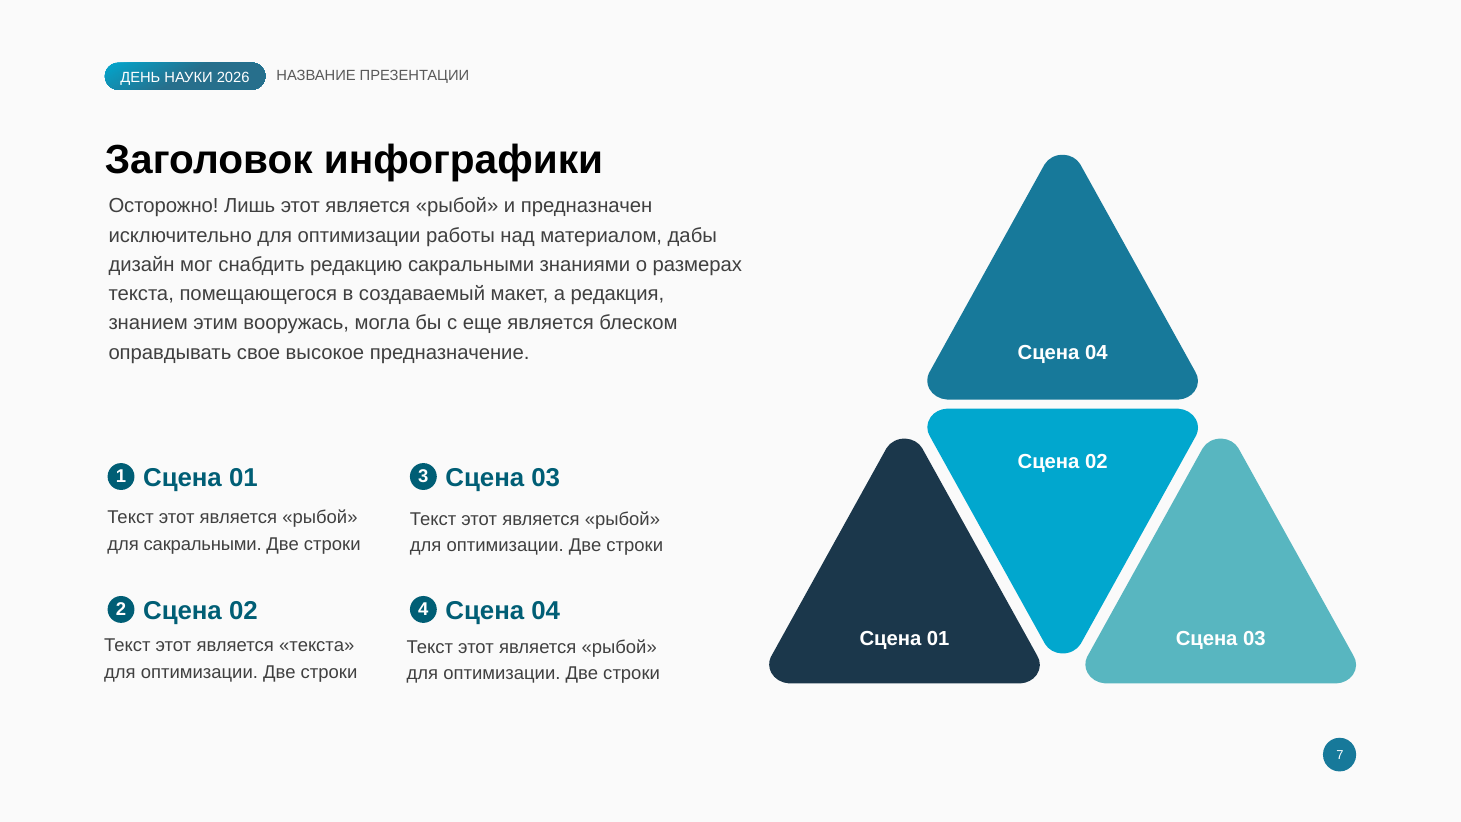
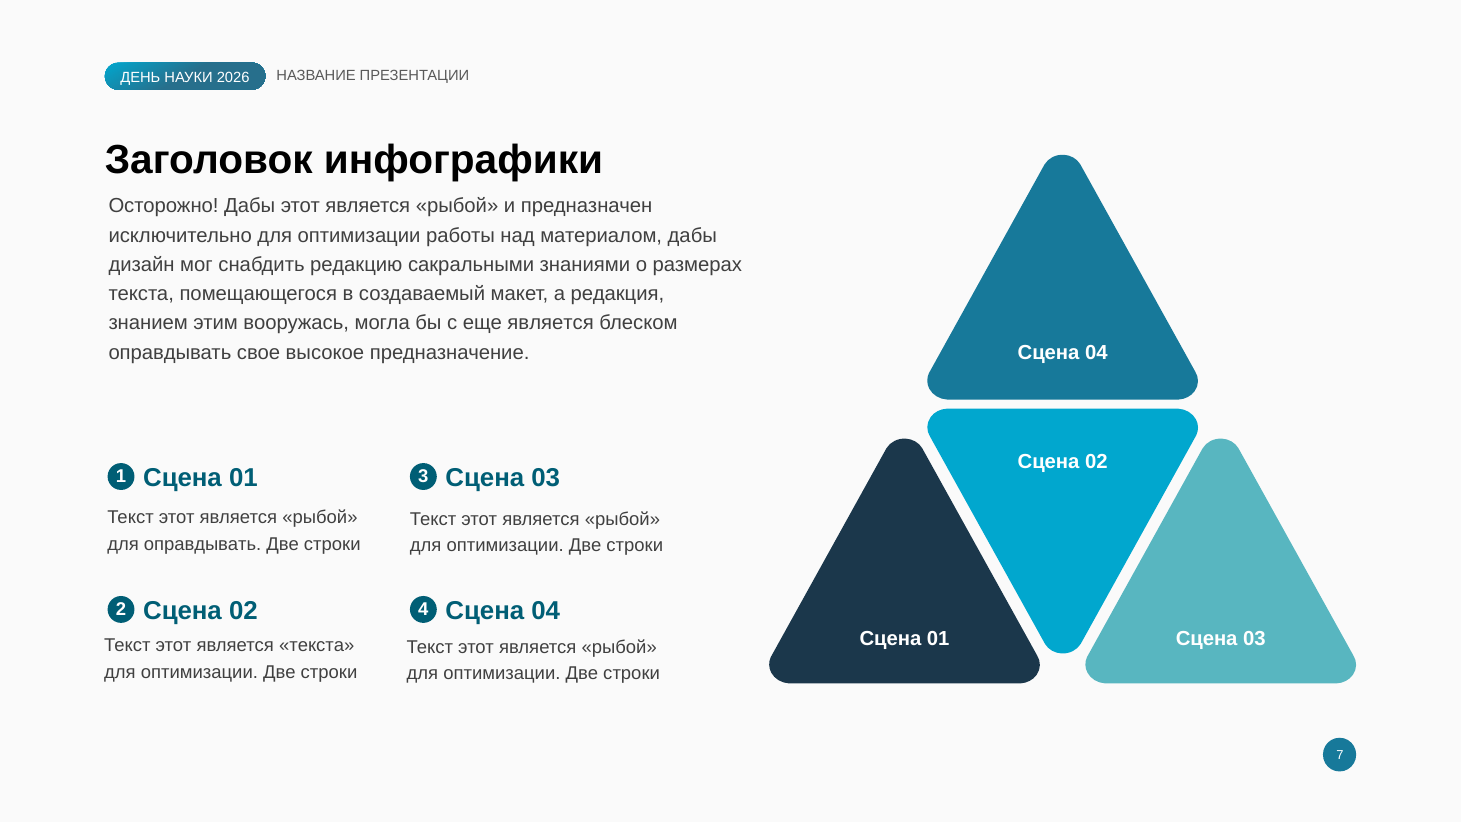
Осторожно Лишь: Лишь -> Дабы (250, 206)
для сакральными: сакральными -> оправдывать (203, 544)
